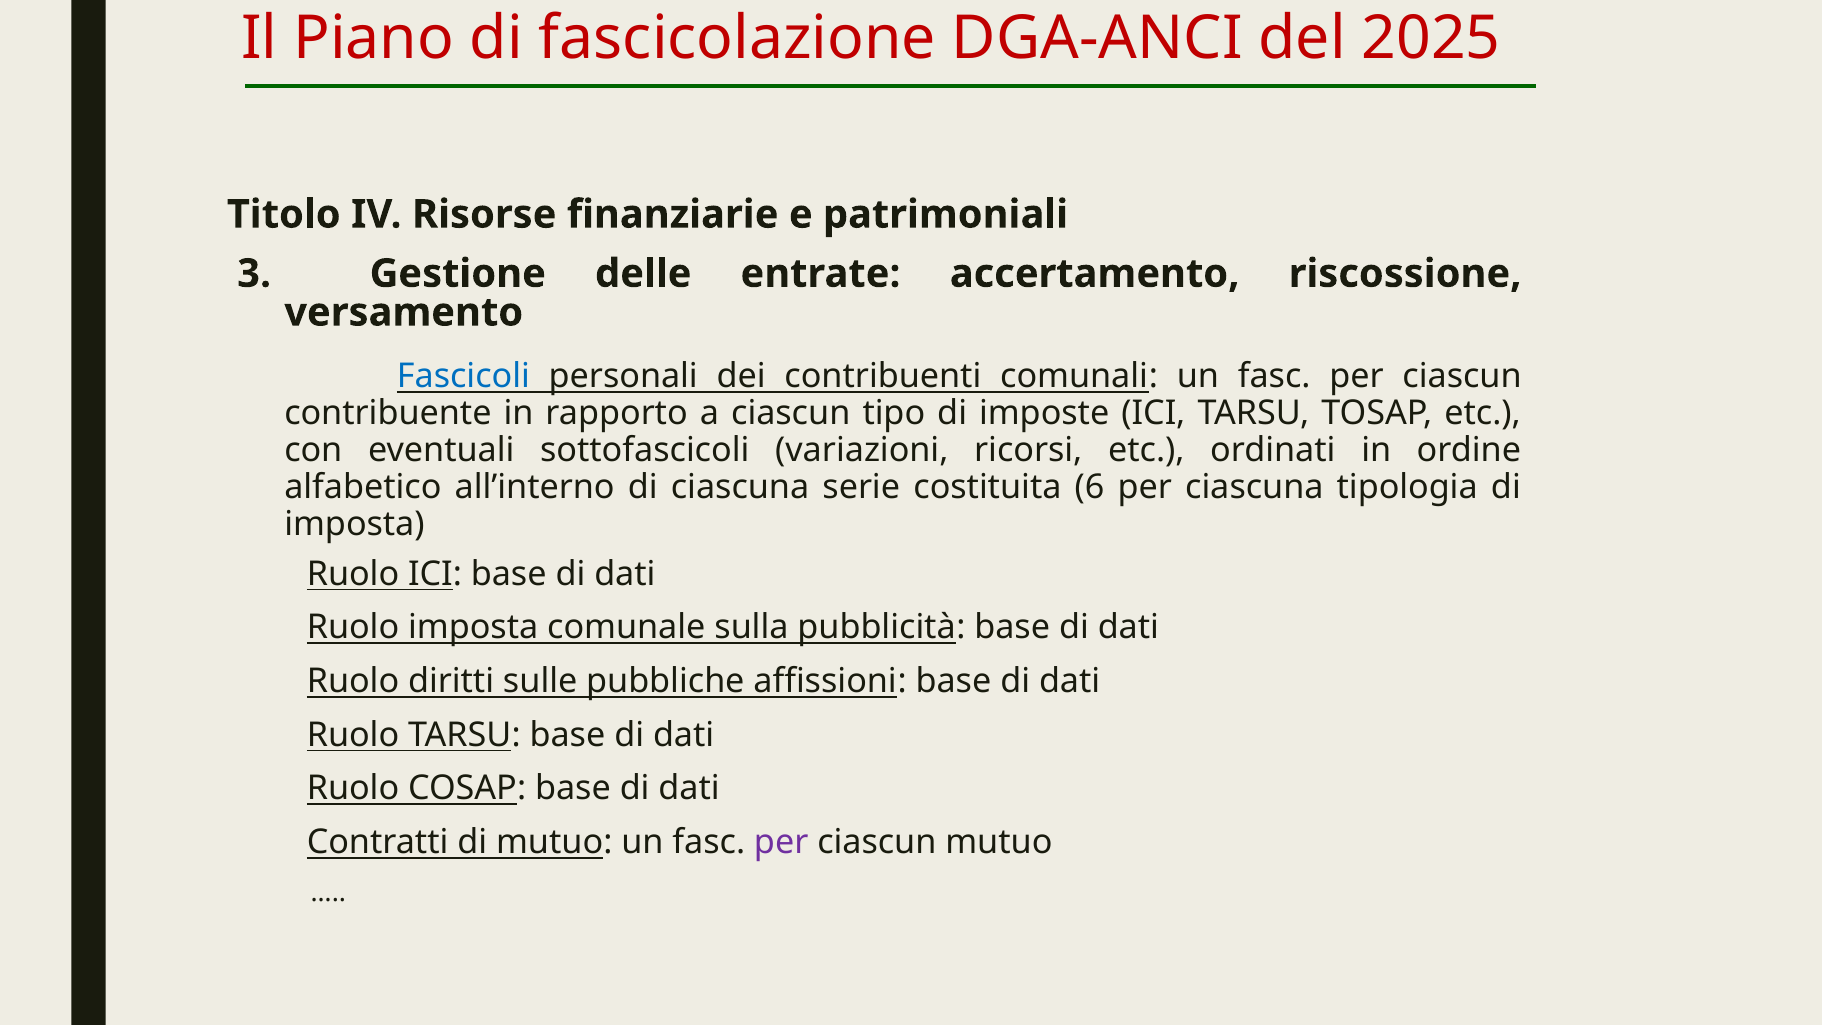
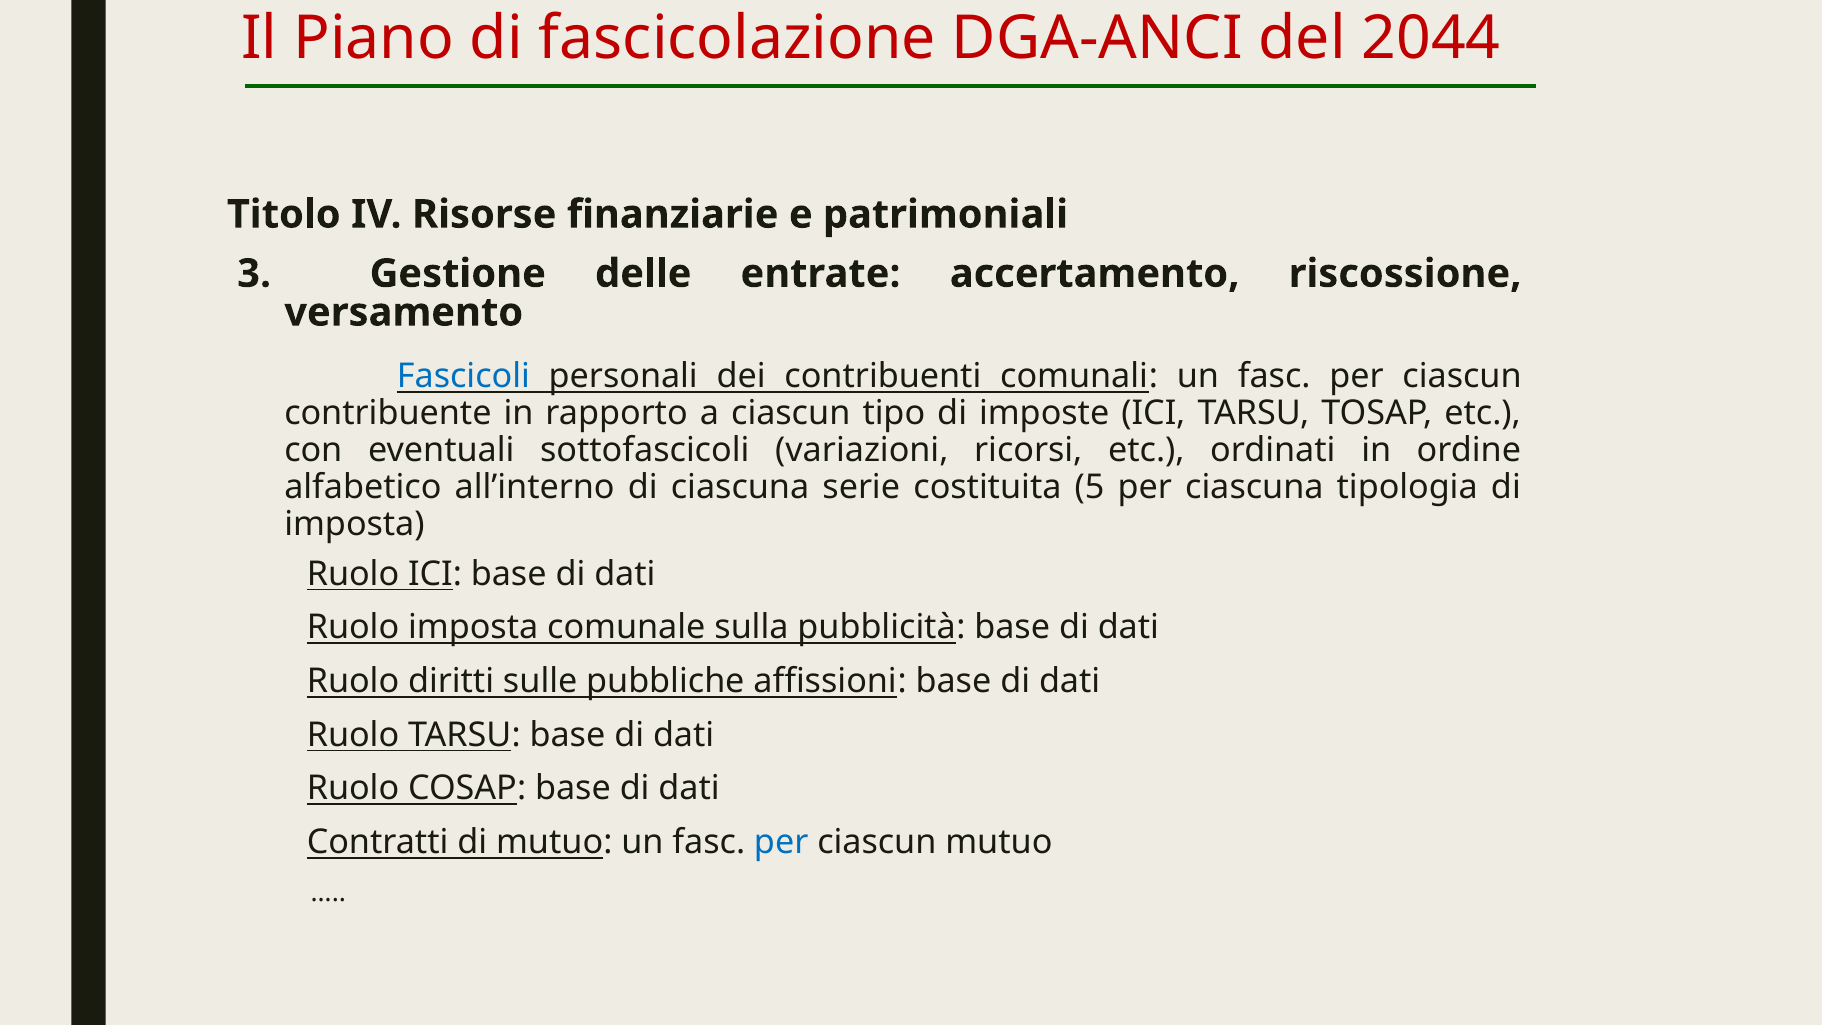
2025: 2025 -> 2044 (1431, 39)
6: 6 -> 5 (1090, 487)
per colour: purple -> blue (781, 842)
